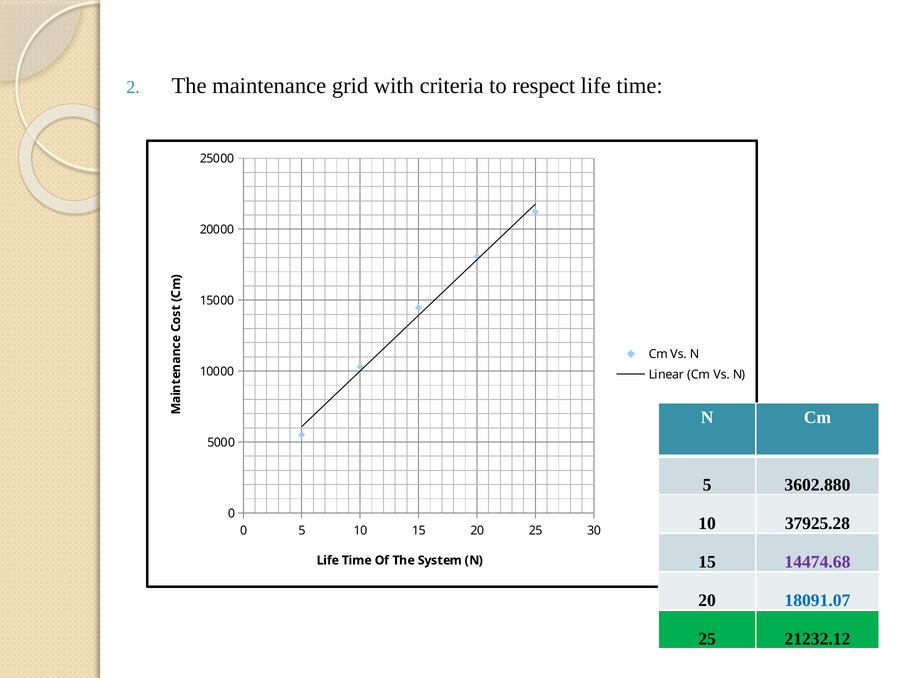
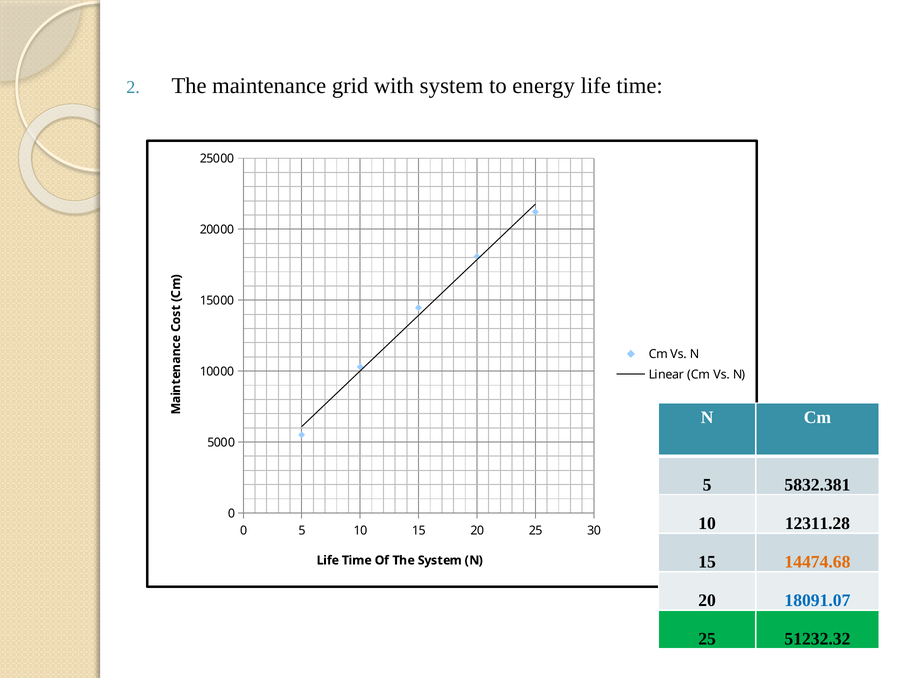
with criteria: criteria -> system (451, 86)
respect: respect -> energy (544, 86)
3602.880: 3602.880 -> 5832.381 (817, 485)
37925.28: 37925.28 -> 12311.28 (817, 524)
14474.68 colour: purple -> orange (817, 562)
21232.12: 21232.12 -> 51232.32 (817, 639)
